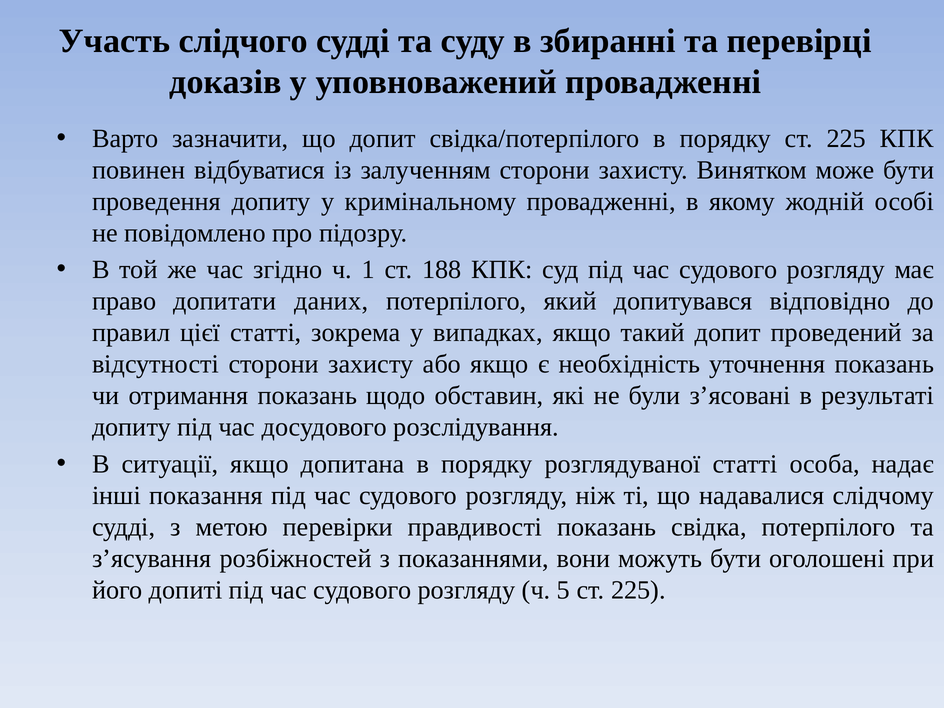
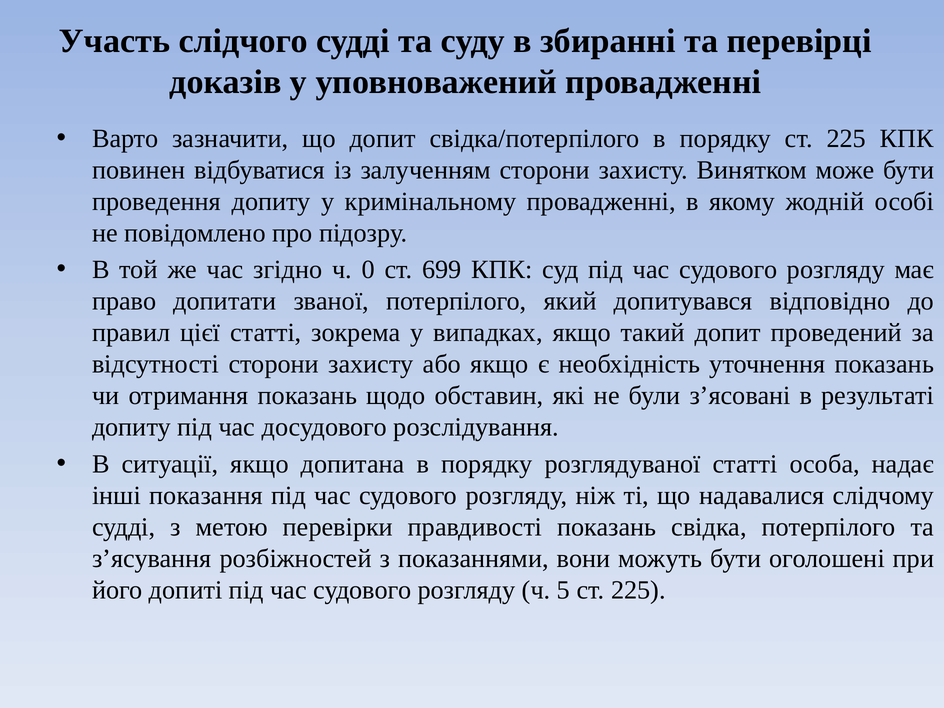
1: 1 -> 0 (368, 270)
188: 188 -> 699 (442, 270)
даних: даних -> званої (331, 301)
